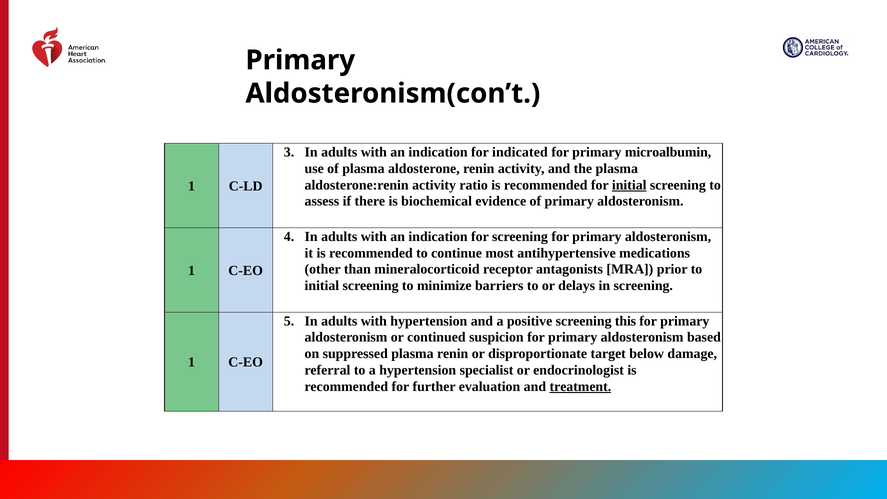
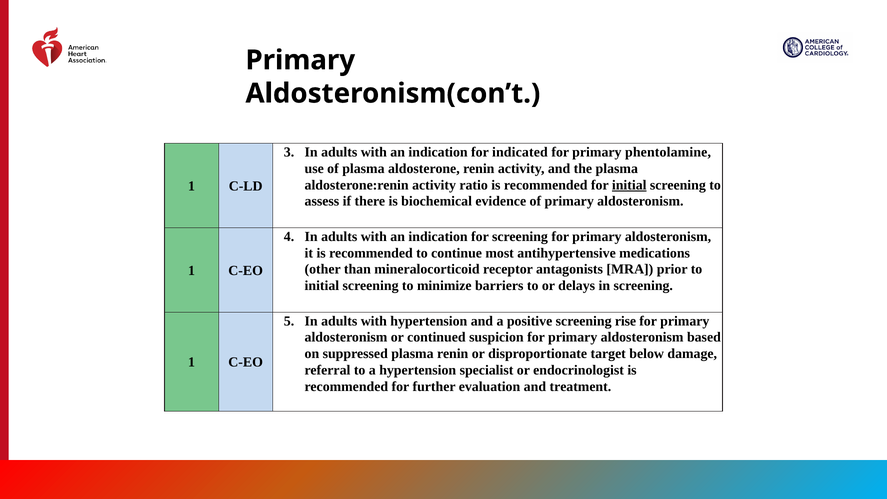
microalbumin: microalbumin -> phentolamine (668, 152)
this: this -> rise (626, 321)
treatment underline: present -> none (580, 387)
